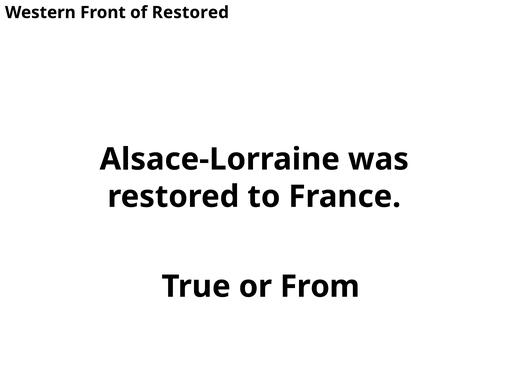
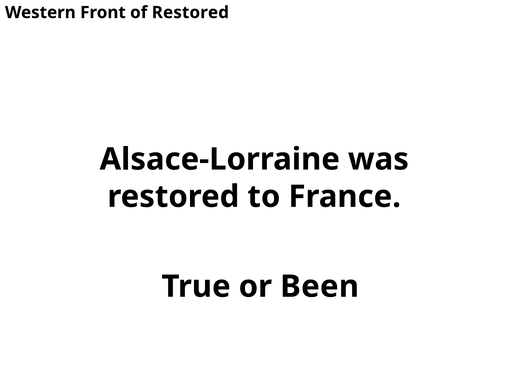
From: From -> Been (320, 286)
